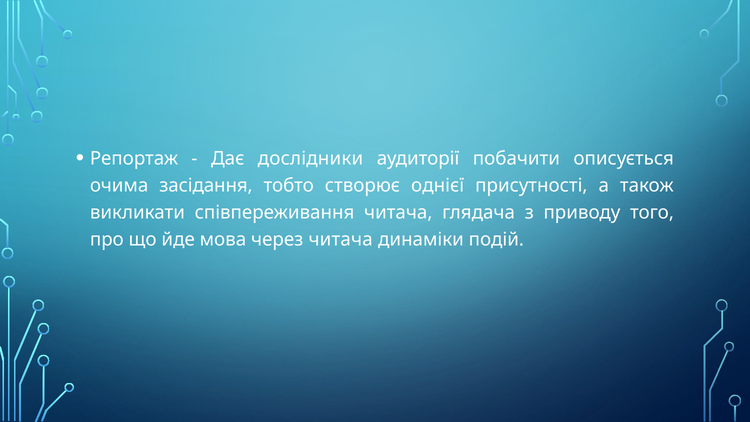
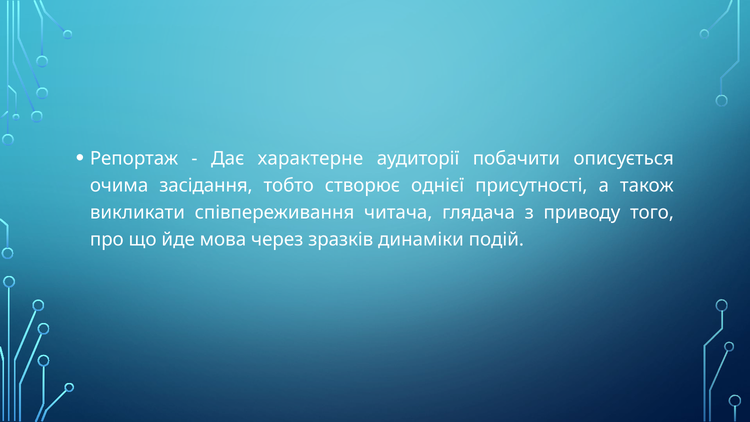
дослідники: дослідники -> характерне (310, 158)
через читача: читача -> зразків (341, 239)
